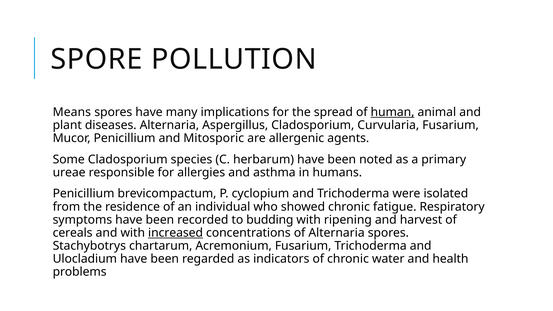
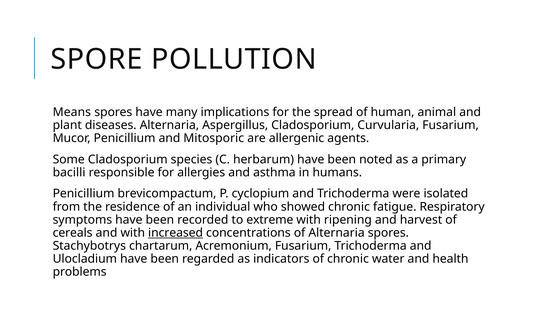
human underline: present -> none (393, 112)
ureae: ureae -> bacilli (69, 173)
budding: budding -> extreme (270, 220)
